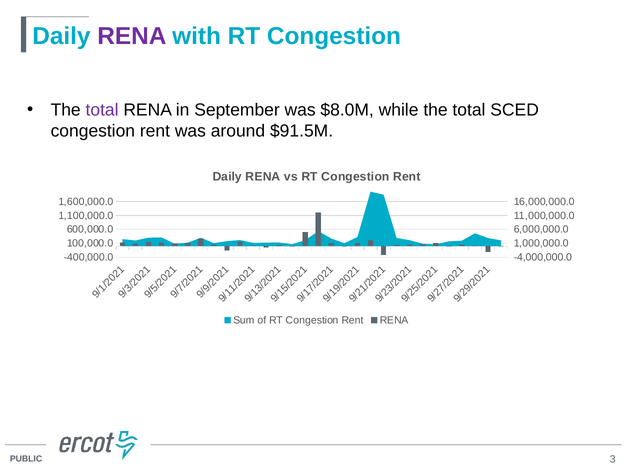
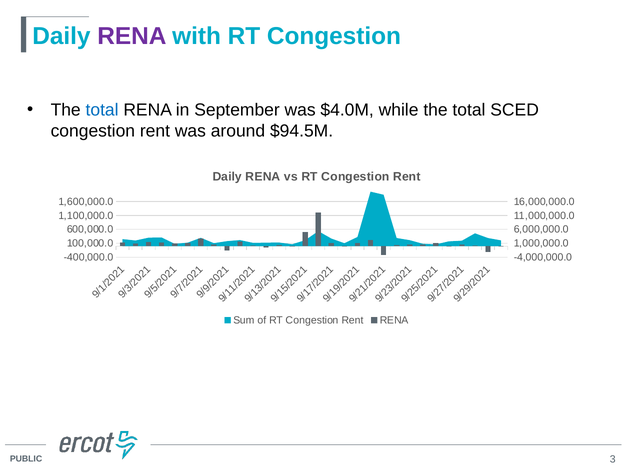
total colour: purple -> blue (102, 110)
$8.0M: $8.0M -> $4.0M (347, 110)
$91.5M: $91.5M -> $94.5M (302, 131)
